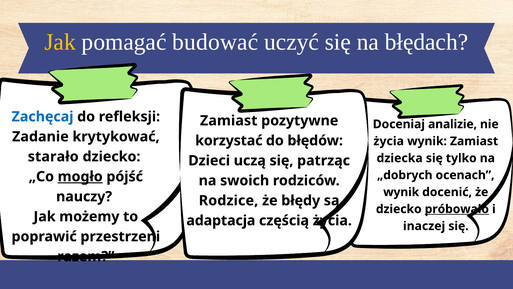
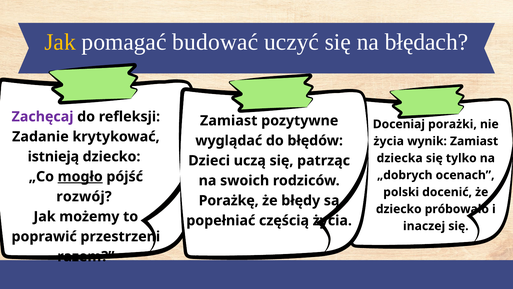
Zachęcaj colour: blue -> purple (43, 116)
analizie: analizie -> porażki (452, 124)
korzystać: korzystać -> wyglądać (229, 140)
starało: starało -> istnieją (53, 156)
wynik: wynik -> polski (401, 192)
nauczy: nauczy -> rozwój (84, 196)
Rodzice: Rodzice -> Porażkę (229, 200)
próbowało underline: present -> none (457, 209)
adaptacja: adaptacja -> popełniać (221, 220)
